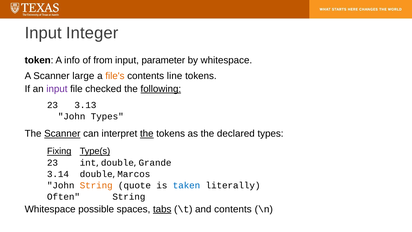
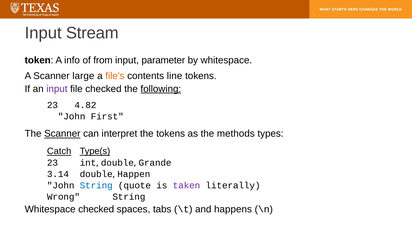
Integer: Integer -> Stream (92, 33)
3.13: 3.13 -> 4.82 (85, 105)
John Types: Types -> First (107, 116)
the underline: present -> none (147, 134)
declared: declared -> methods (236, 134)
Fixing: Fixing -> Catch (59, 151)
Marcos: Marcos -> Happen (134, 174)
String colour: orange -> blue (96, 185)
taken colour: blue -> purple (186, 185)
Often: Often -> Wrong (64, 197)
Whitespace possible: possible -> checked (96, 209)
tabs underline: present -> none (162, 209)
and contents: contents -> happens (233, 209)
